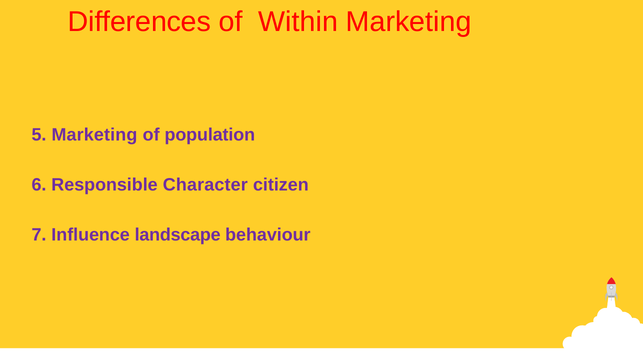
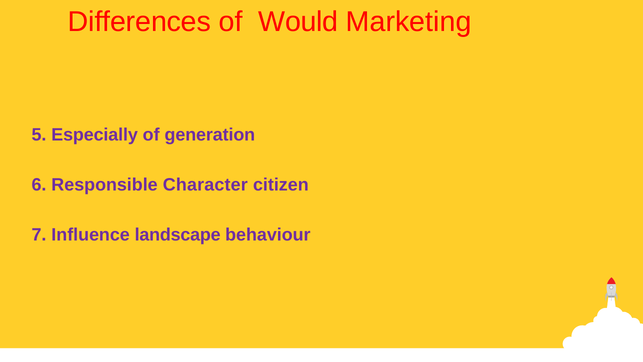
Within: Within -> Would (298, 22)
5 Marketing: Marketing -> Especially (95, 135)
population: population -> generation (210, 135)
